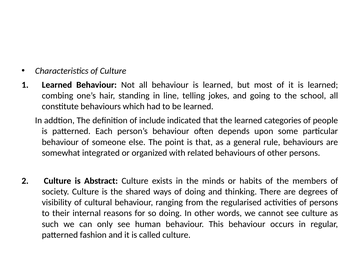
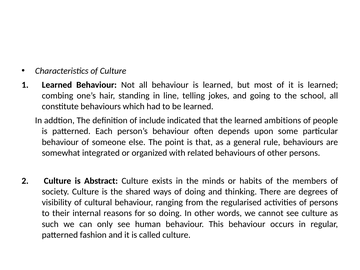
categories: categories -> ambitions (283, 120)
